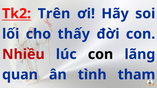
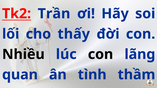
Trên: Trên -> Trần (54, 14)
Nhiều colour: red -> black (23, 55)
tham: tham -> thầm (137, 75)
